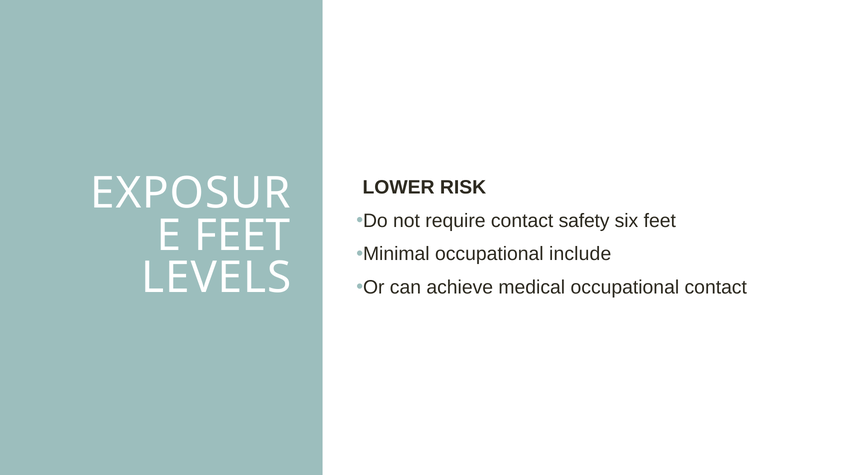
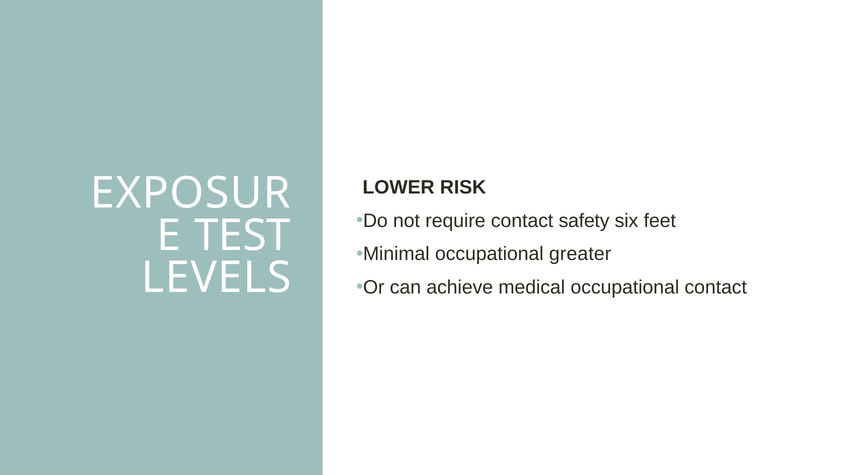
FEET: FEET -> TEST (243, 236)
include: include -> greater (580, 254)
